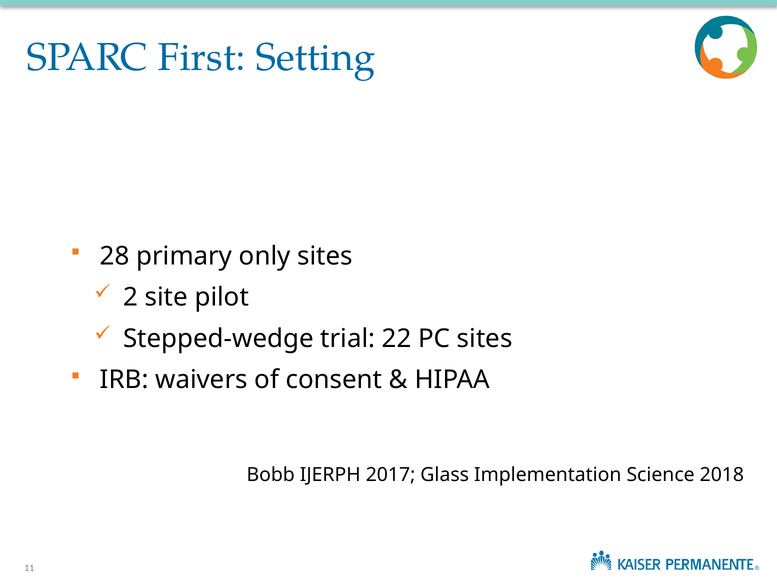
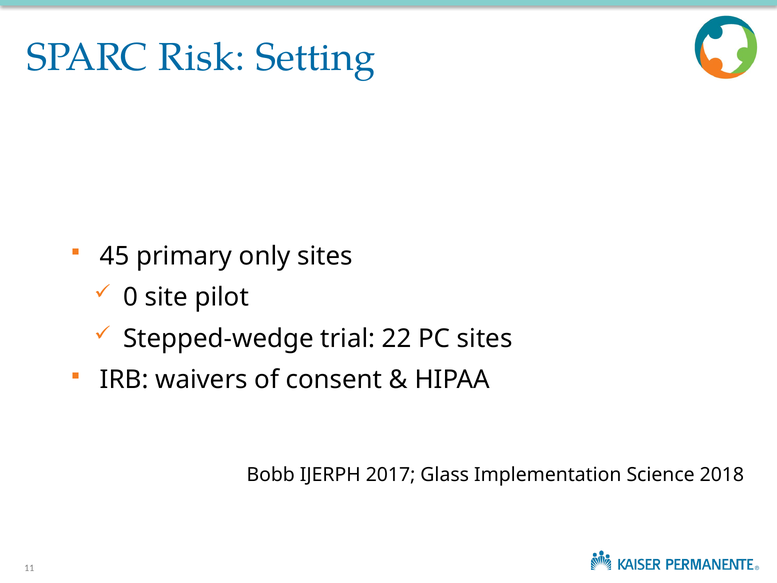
First: First -> Risk (202, 57)
28: 28 -> 45 (115, 256)
2: 2 -> 0 (131, 297)
